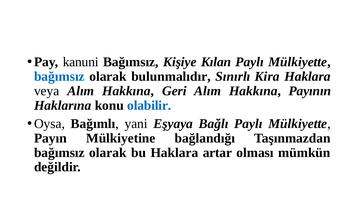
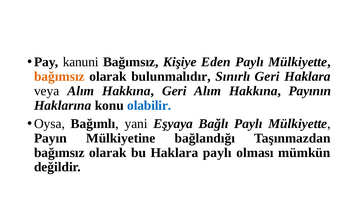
Kılan: Kılan -> Eden (216, 62)
bağımsız colour: blue -> orange (59, 77)
Sınırlı Kira: Kira -> Geri (267, 77)
Haklara artar: artar -> paylı (217, 153)
